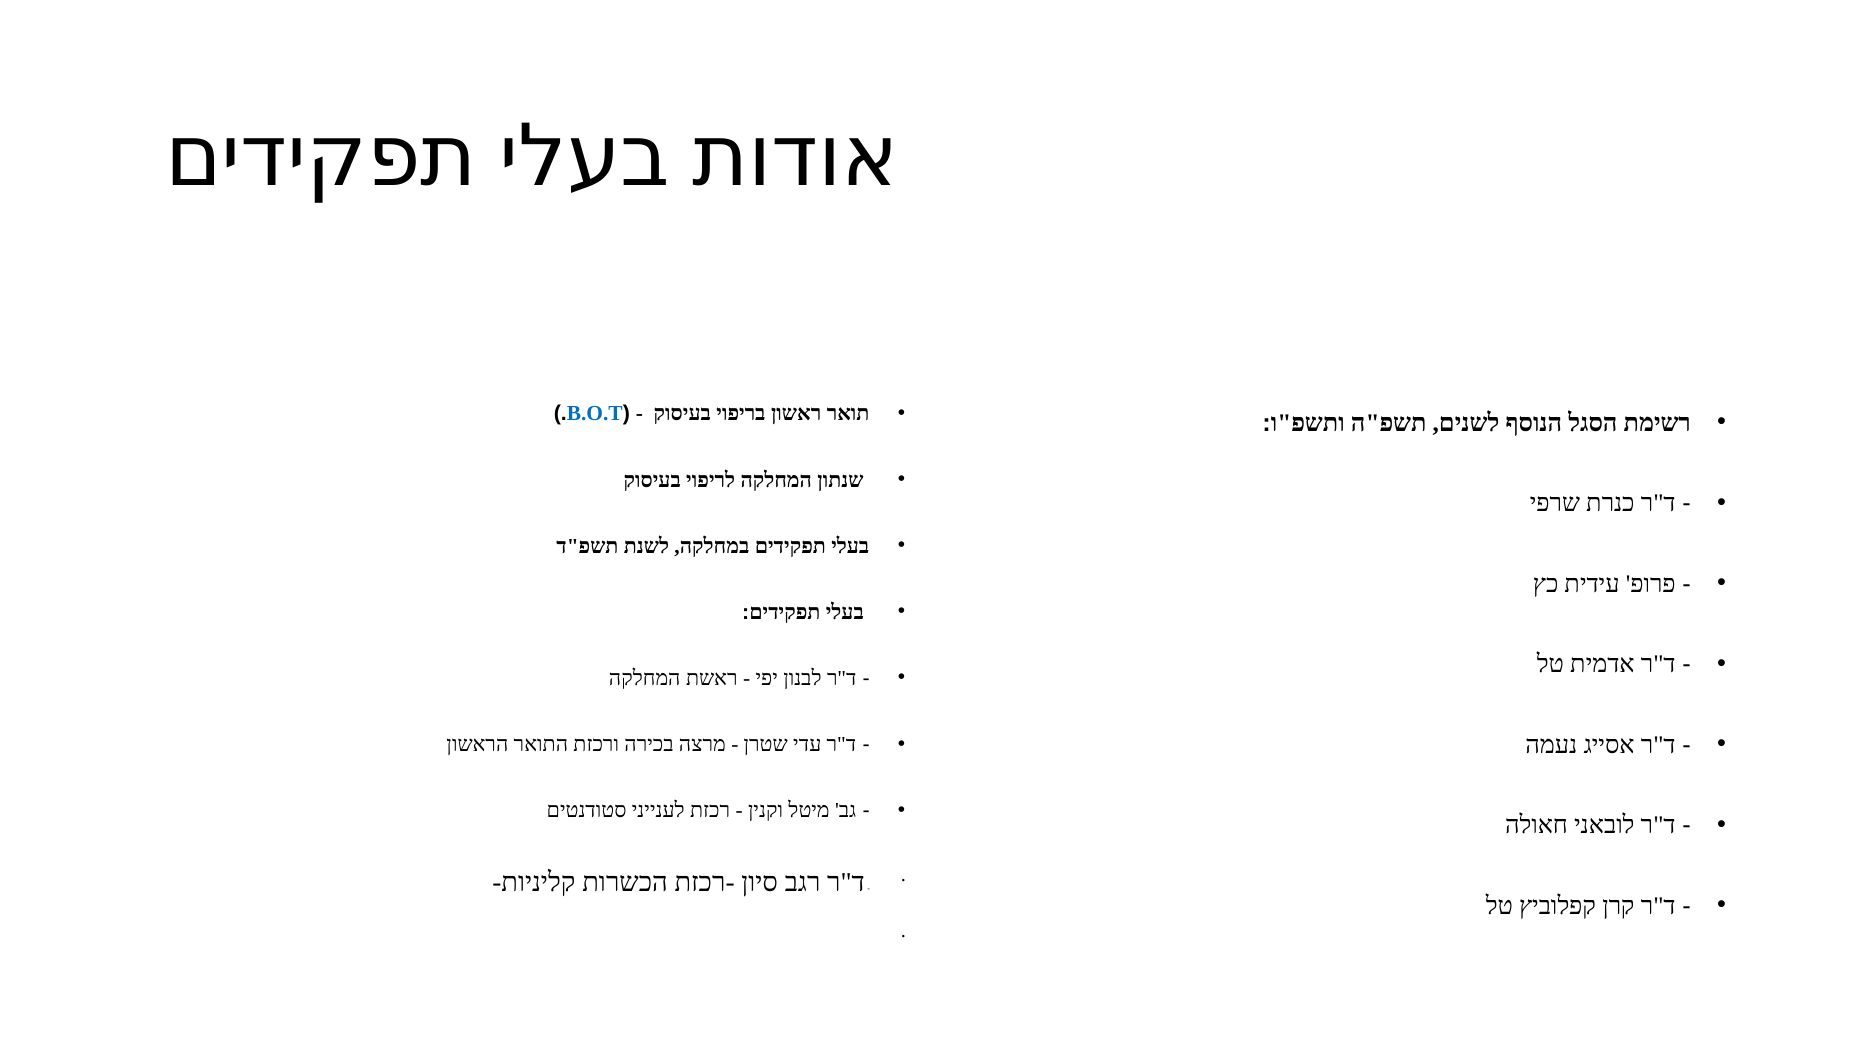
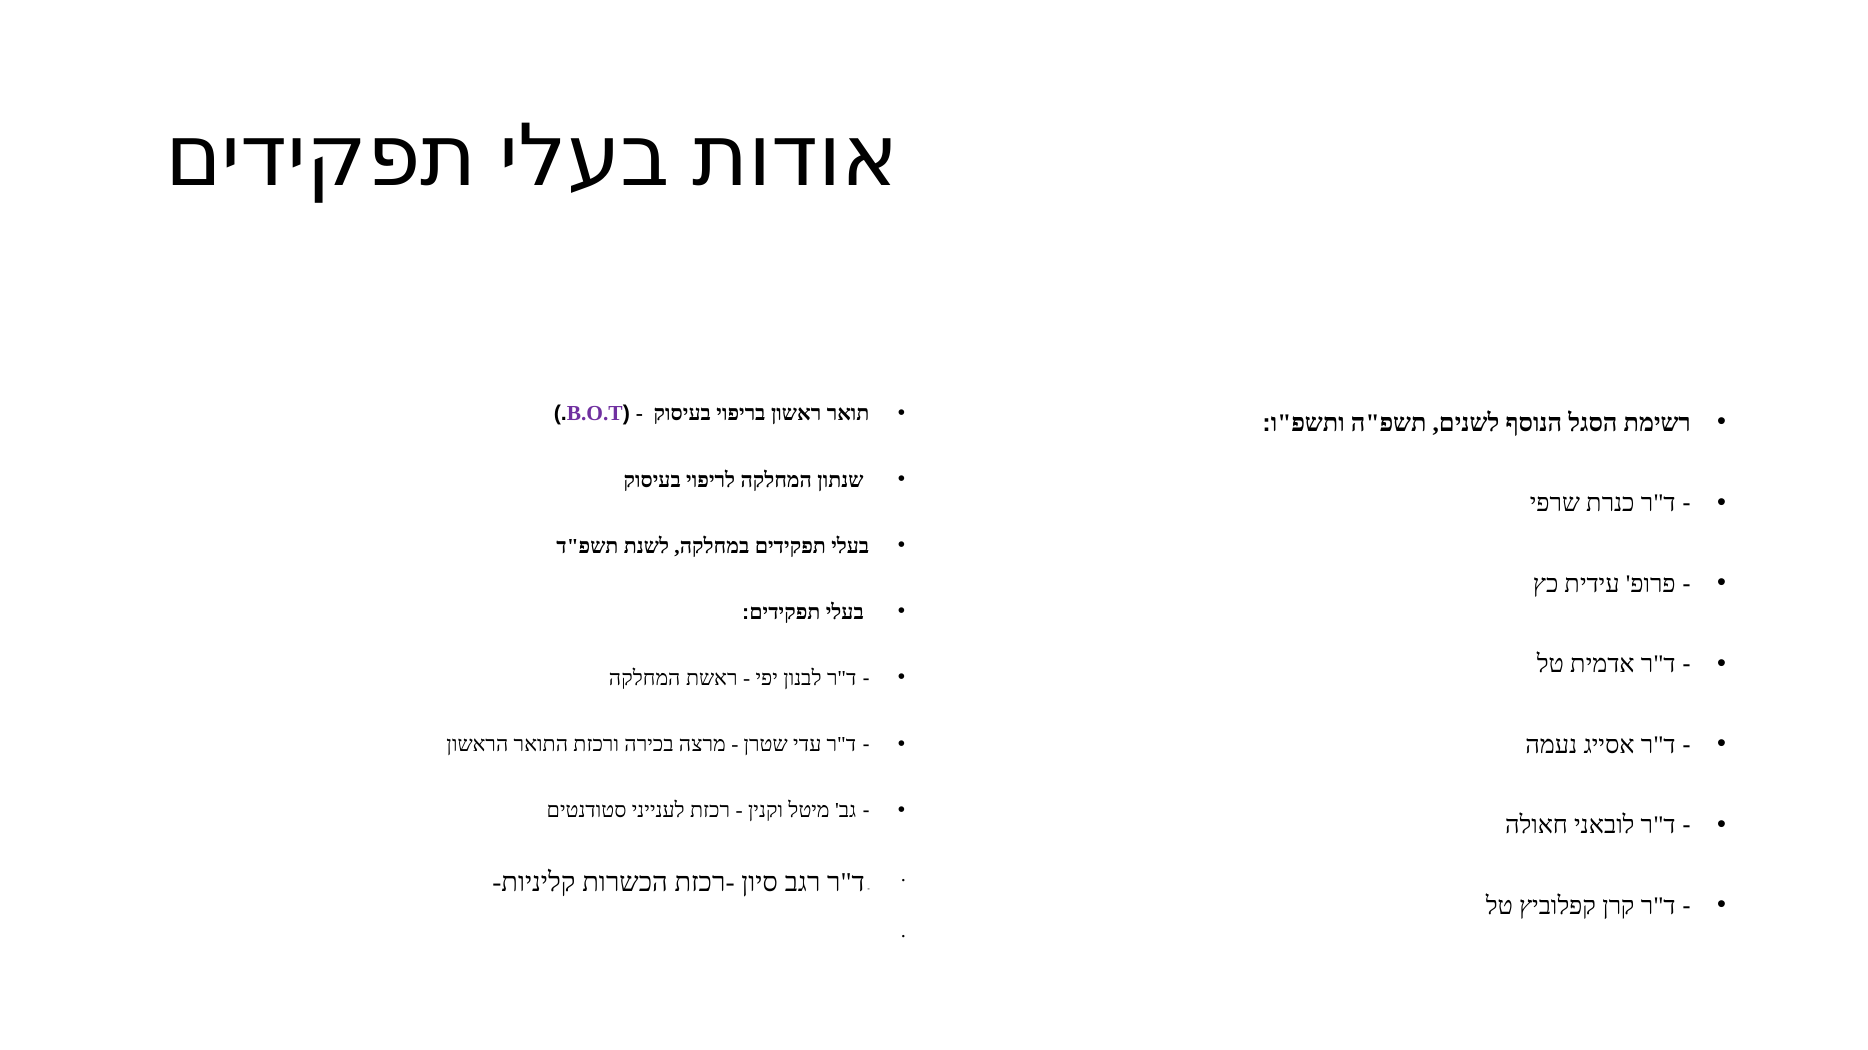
B.O.T colour: blue -> purple (595, 414)
